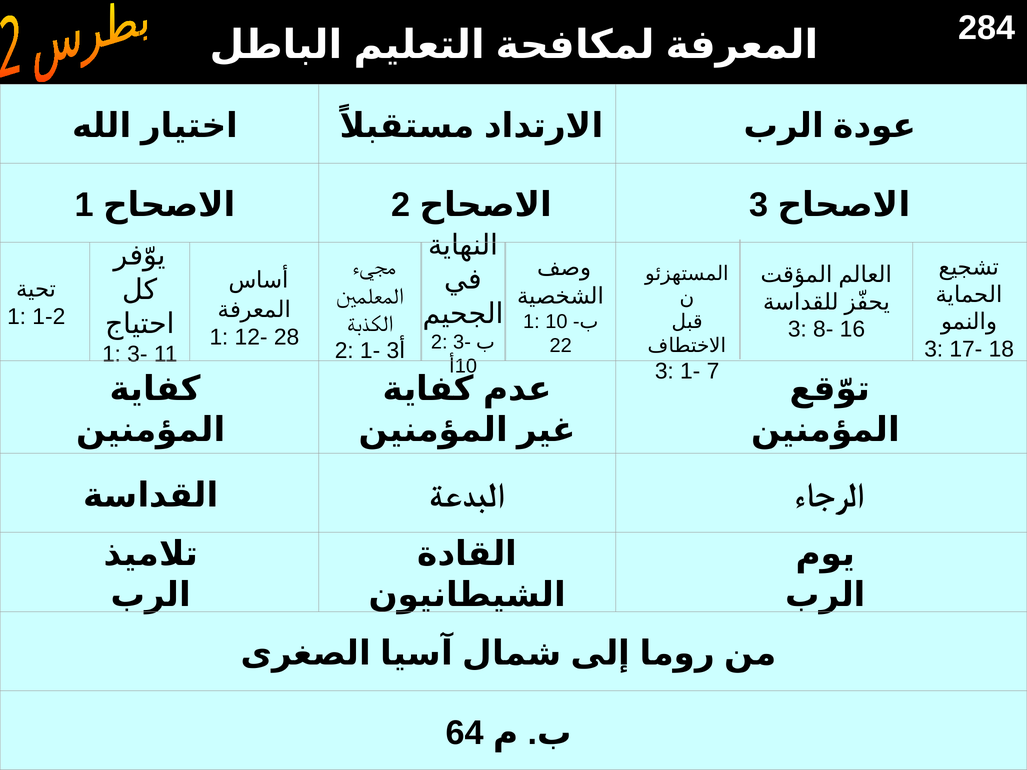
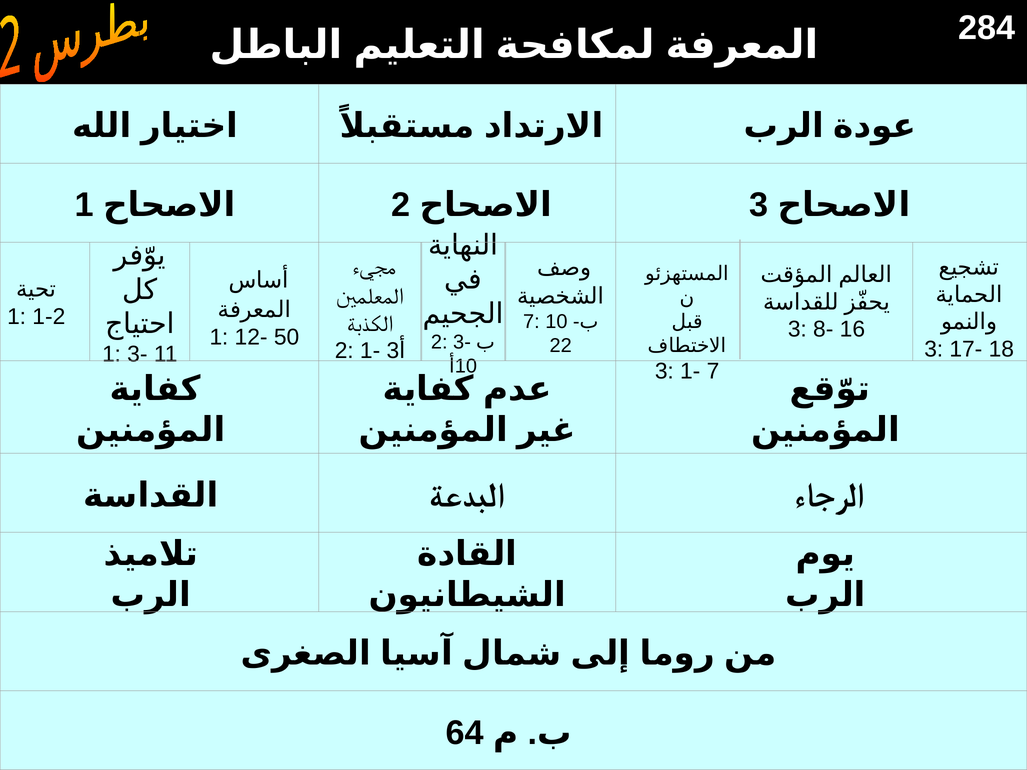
1: 1 -> 7 (531, 322)
28: 28 -> 50 (287, 337)
